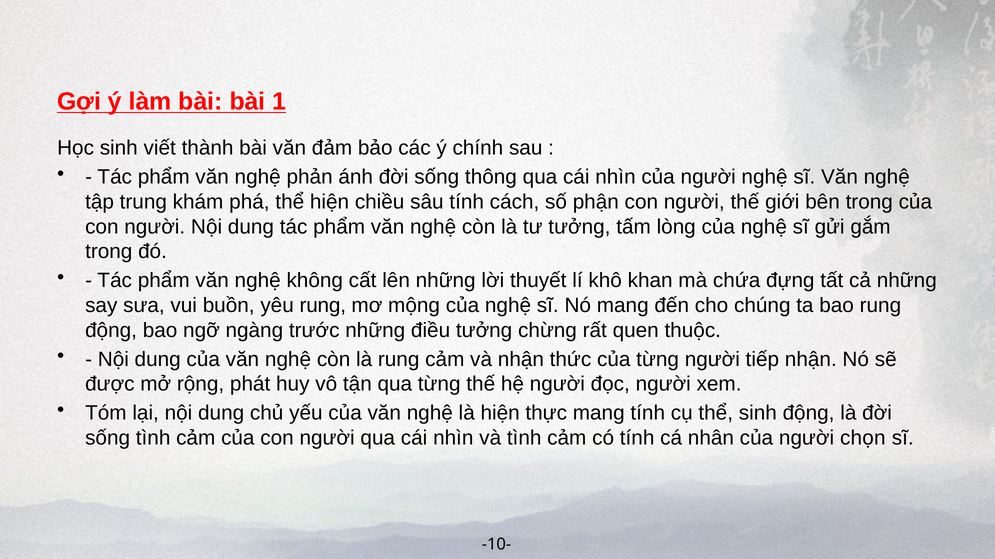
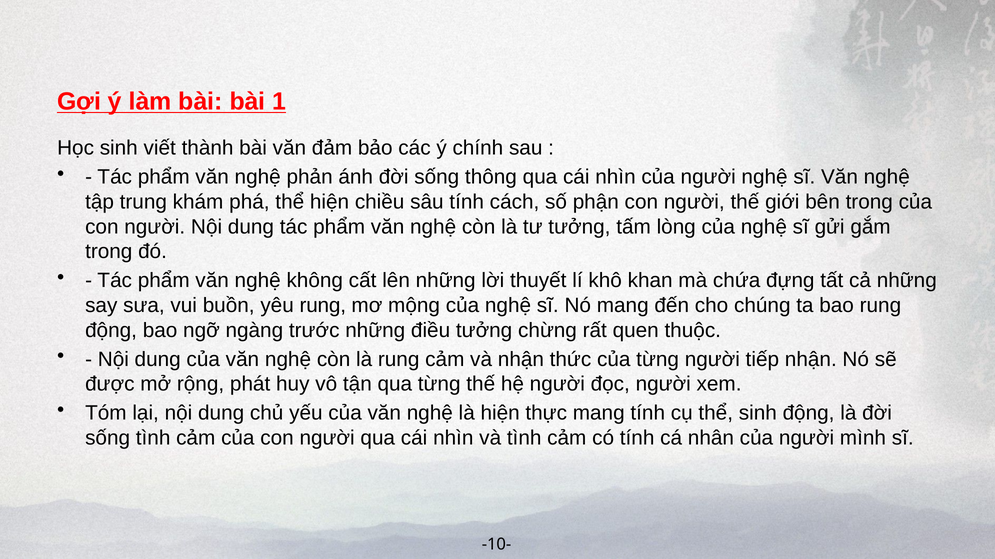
chọn: chọn -> mình (863, 438)
